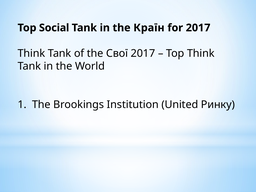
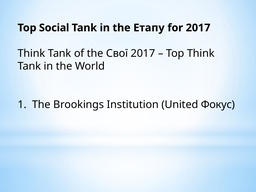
Країн: Країн -> Етапу (149, 28)
Ринку: Ринку -> Фокус (218, 105)
